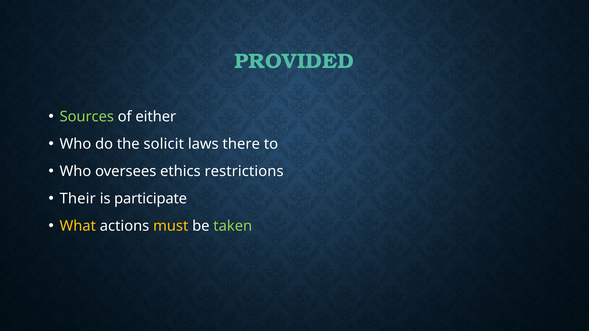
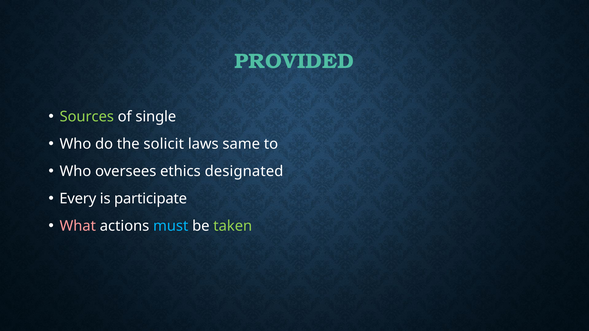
either: either -> single (156, 117)
there: there -> same (241, 144)
restrictions: restrictions -> designated (244, 172)
Their: Their -> Every (78, 199)
What colour: yellow -> pink (78, 226)
must colour: yellow -> light blue (171, 226)
